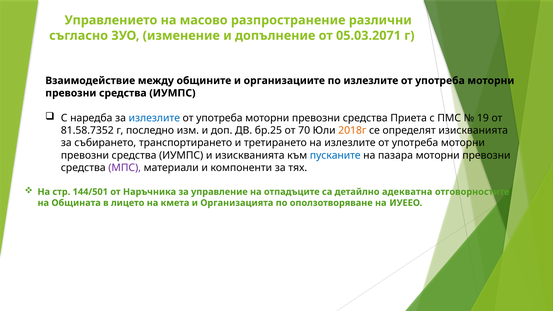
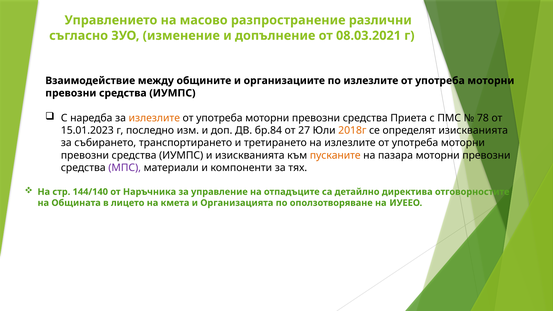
05.03.2071: 05.03.2071 -> 08.03.2021 (369, 36)
излезлите colour: blue -> orange (154, 118)
19: 19 -> 78 (483, 118)
81.58.7352: 81.58.7352 -> 15.01.2023 (87, 130)
бр.25: бр.25 -> бр.84 (268, 130)
70: 70 -> 27 (304, 130)
пусканите colour: blue -> orange (335, 155)
144/501: 144/501 -> 144/140 (90, 192)
адекватна: адекватна -> директива (407, 192)
